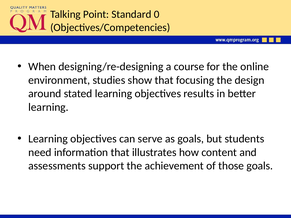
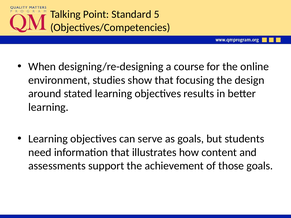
0: 0 -> 5 (157, 14)
